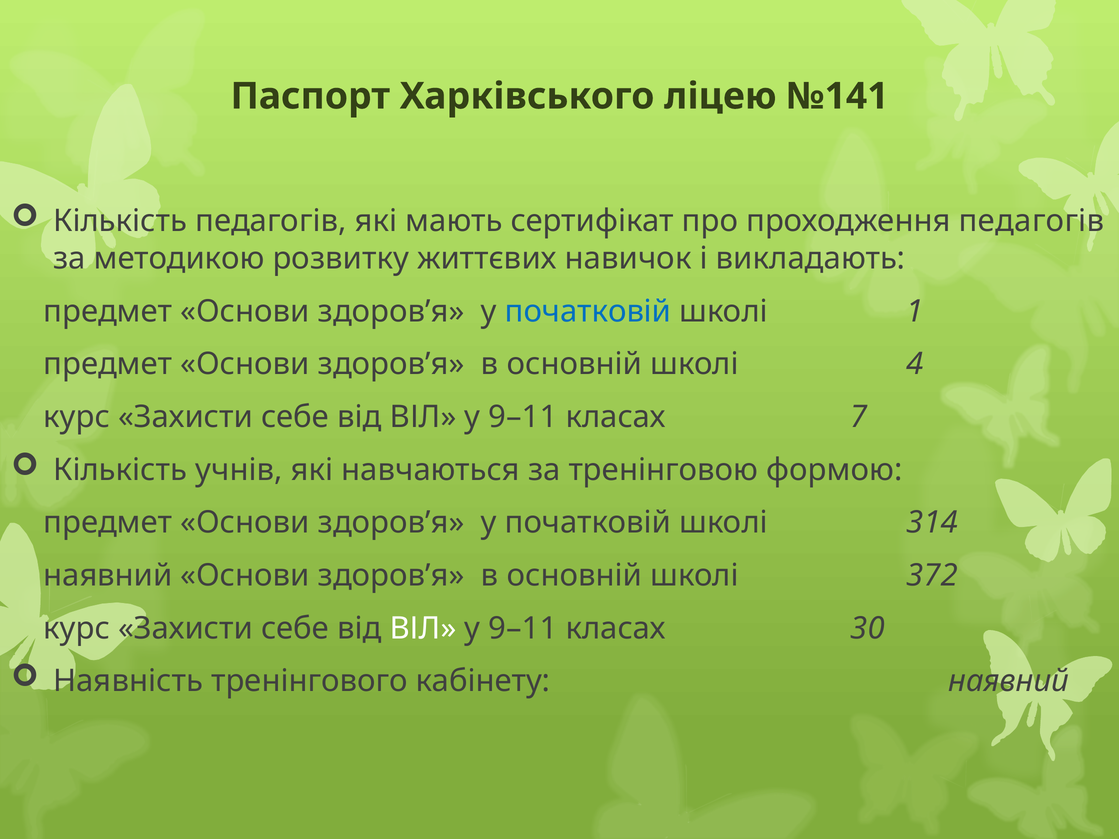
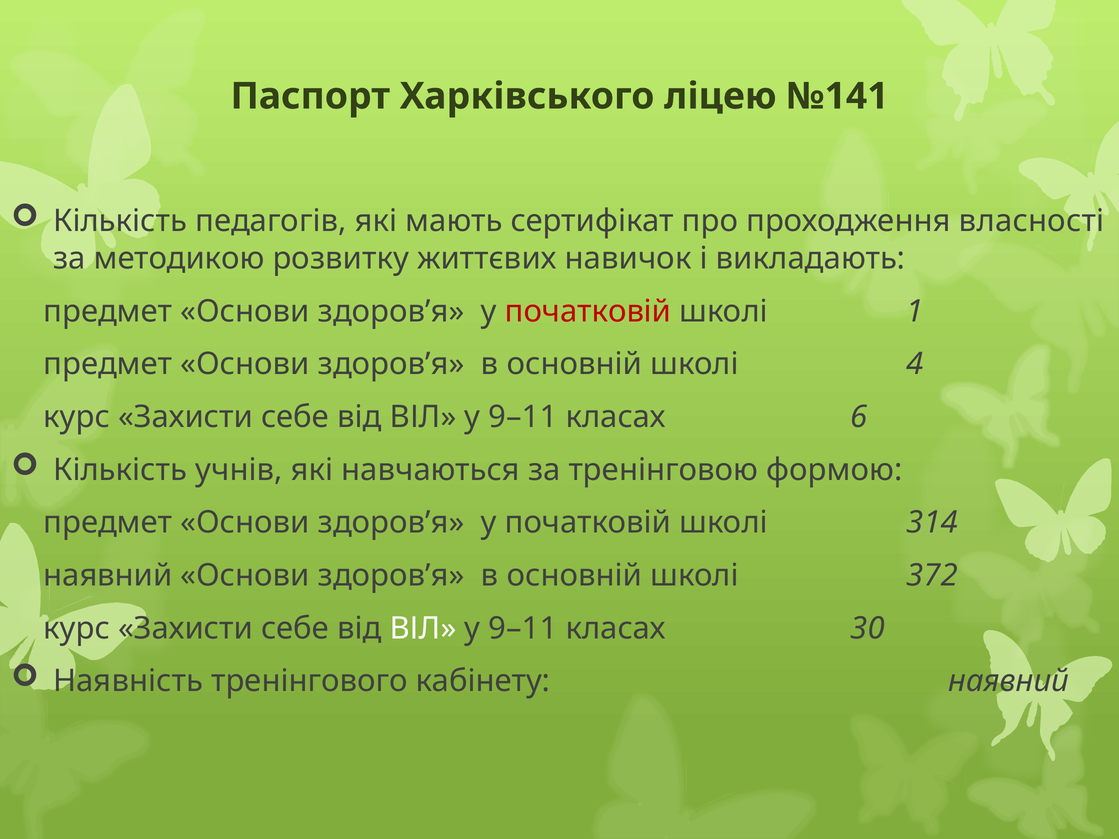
проходження педагогів: педагогів -> власності (1032, 221)
початковій colour: blue -> red (588, 311)
7: 7 -> 6 (859, 417)
